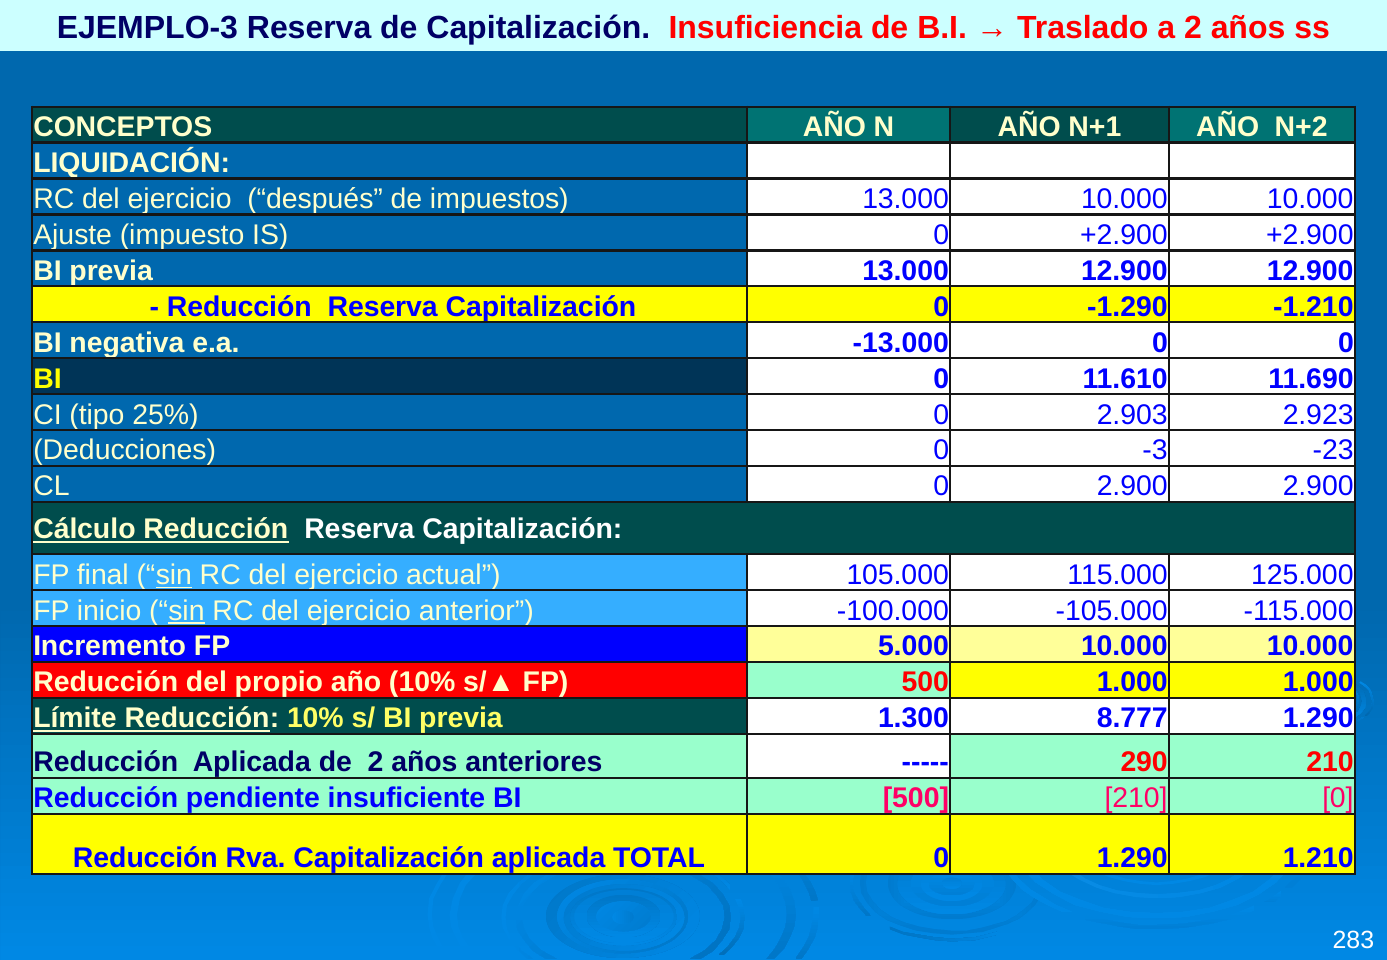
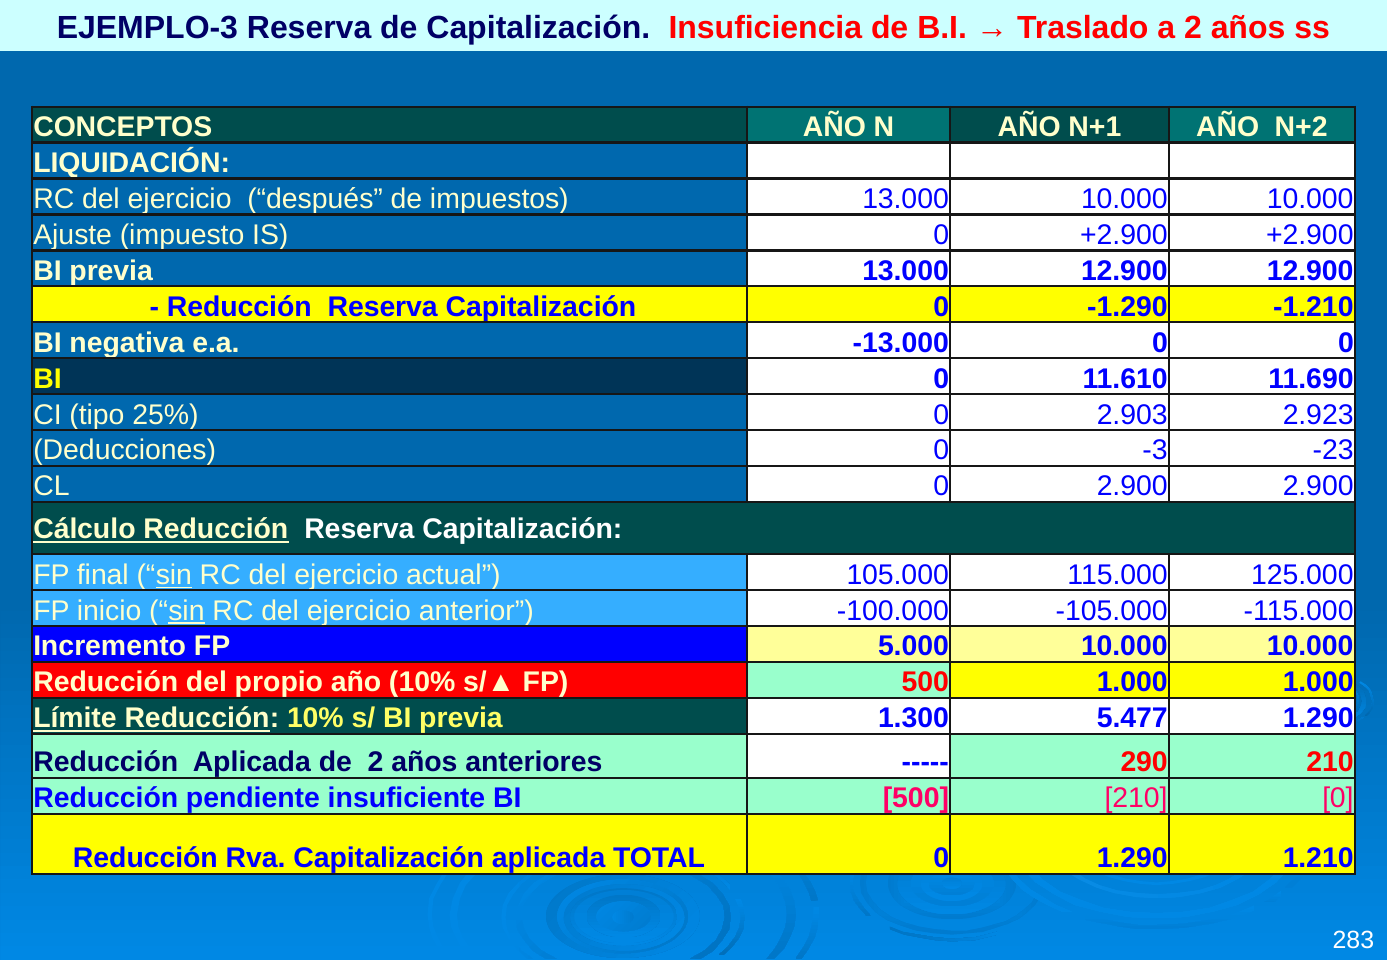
8.777: 8.777 -> 5.477 (1132, 719)
